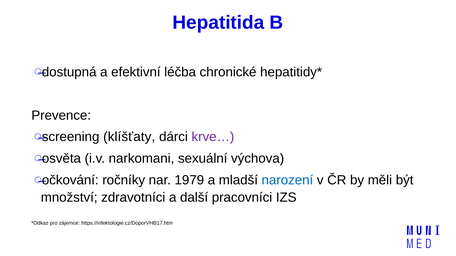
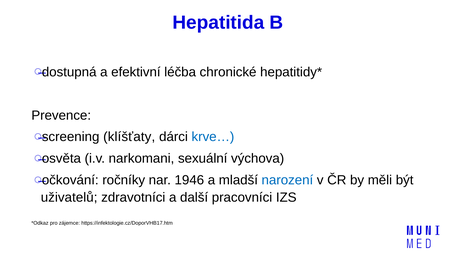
krve… colour: purple -> blue (213, 137)
1979: 1979 -> 1946 (189, 181)
množství: množství -> uživatelů (69, 198)
